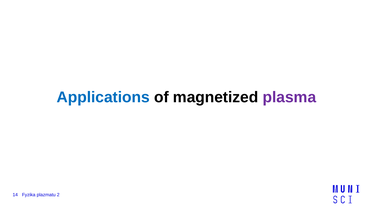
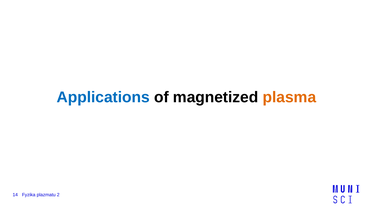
plasma colour: purple -> orange (289, 97)
